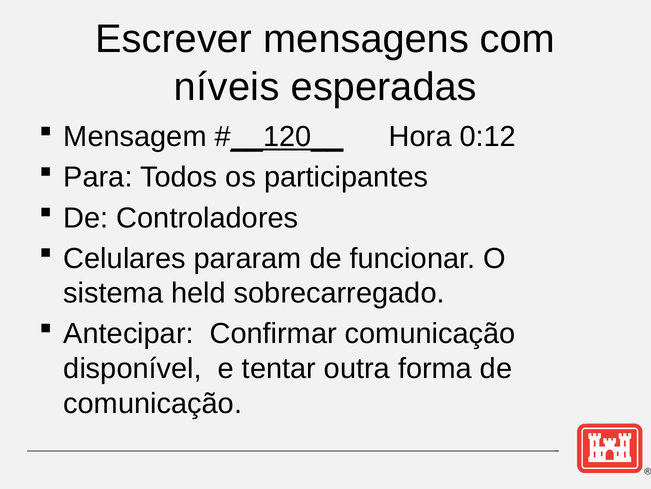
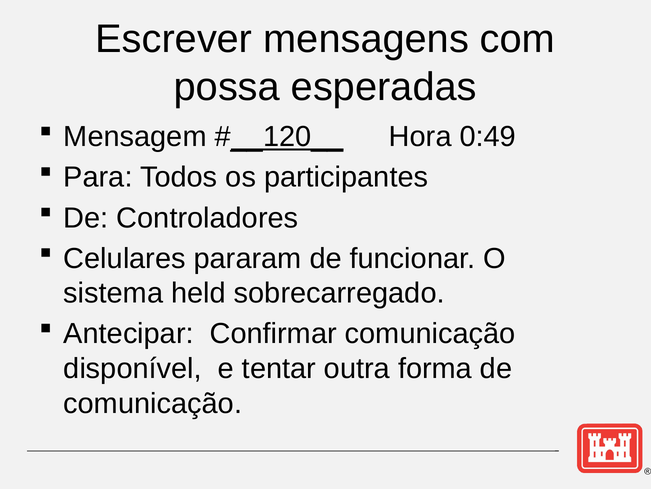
níveis: níveis -> possa (227, 87)
0:12: 0:12 -> 0:49 (488, 137)
